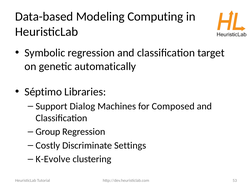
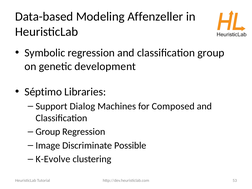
Computing: Computing -> Affenzeller (155, 17)
classification target: target -> group (211, 53)
automatically: automatically -> development (105, 66)
Costly: Costly -> Image (48, 145)
Settings: Settings -> Possible (130, 145)
